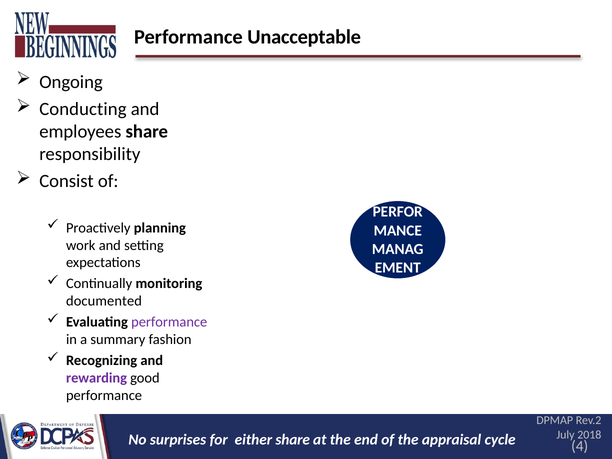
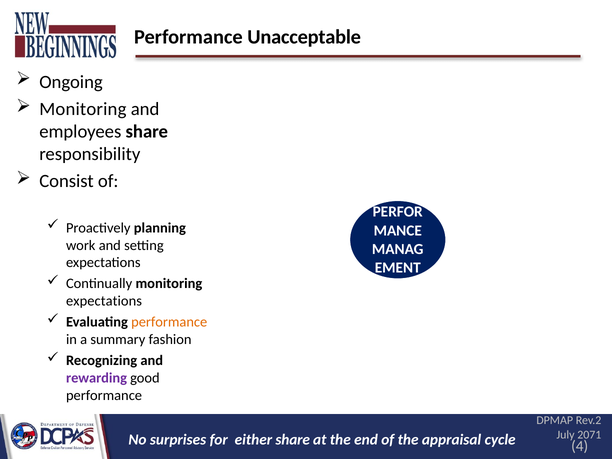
Conducting: Conducting -> Monitoring (83, 109)
documented: documented -> expectations (104, 301)
performance colour: purple -> orange (169, 322)
2018: 2018 -> 2071 (589, 435)
